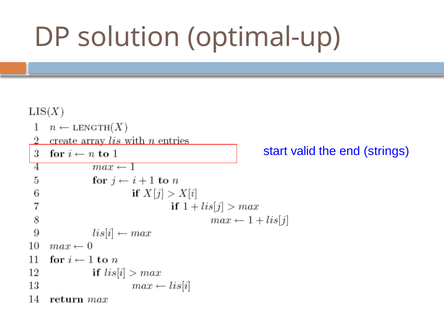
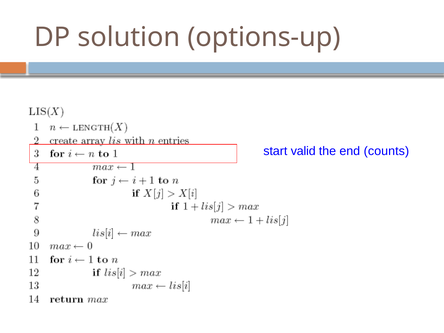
optimal-up: optimal-up -> options-up (264, 37)
strings: strings -> counts (386, 151)
